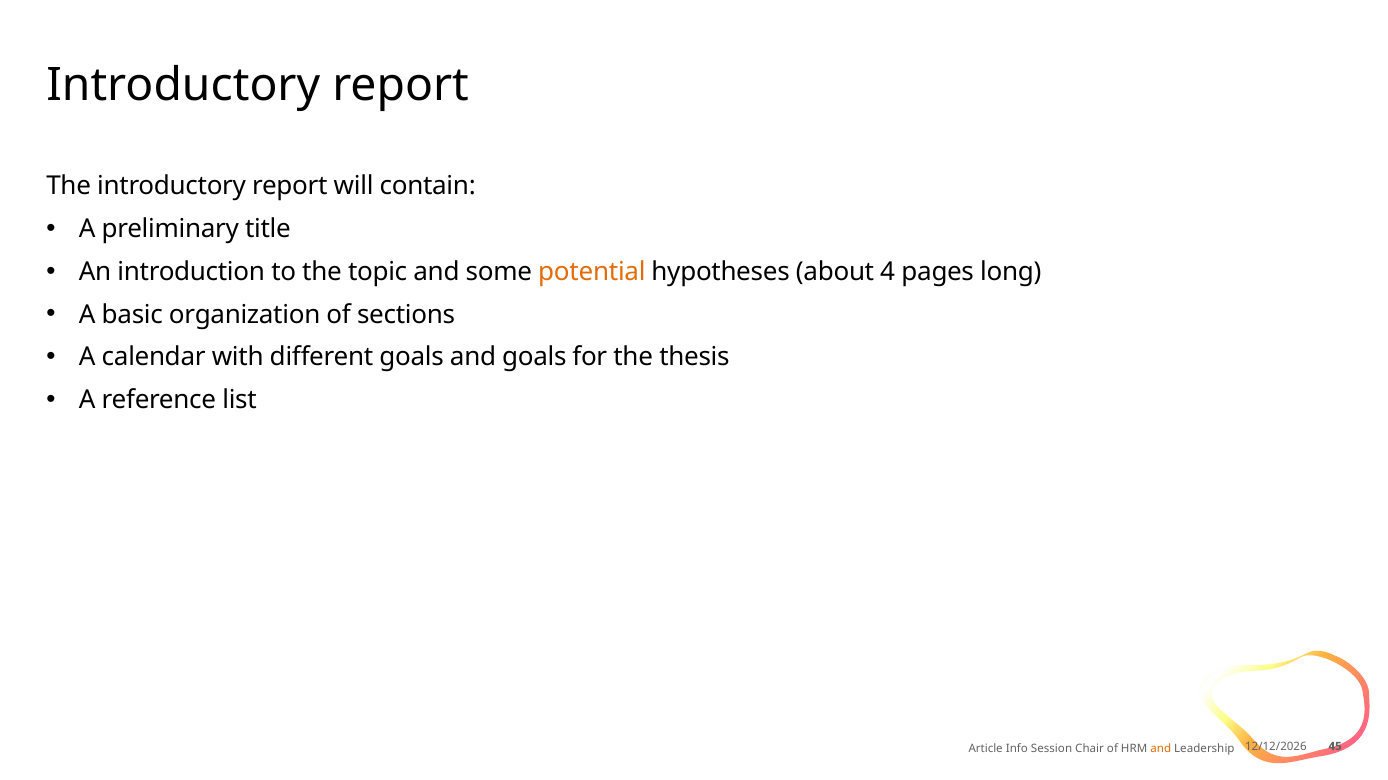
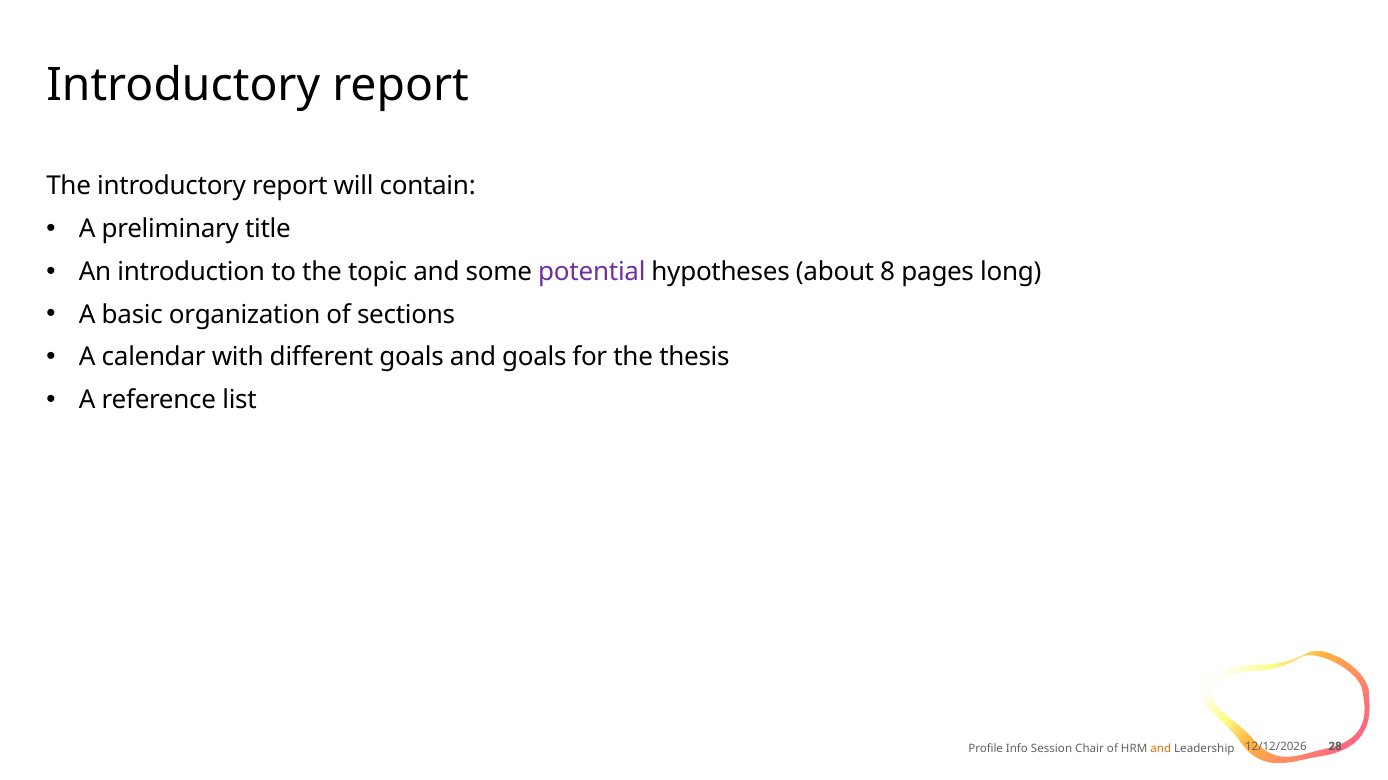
potential colour: orange -> purple (592, 272)
4: 4 -> 8 (888, 272)
45: 45 -> 28 (1335, 747)
Article: Article -> Profile (986, 749)
